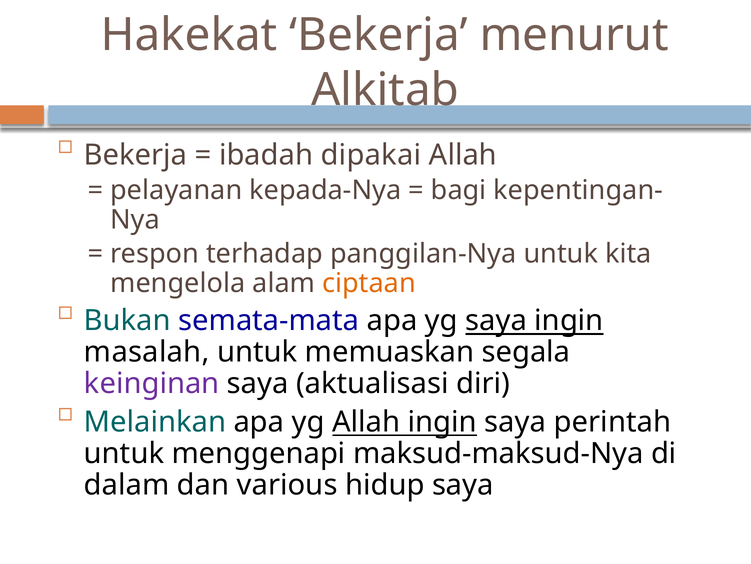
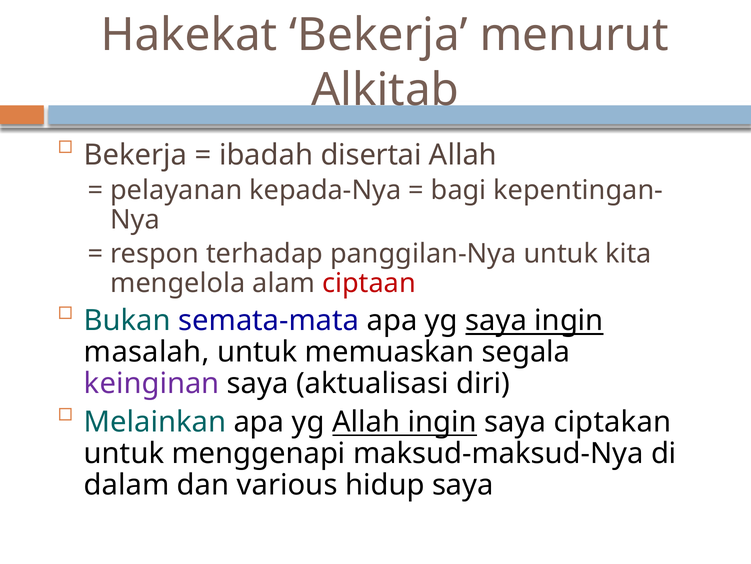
dipakai: dipakai -> disertai (371, 155)
ciptaan colour: orange -> red (369, 283)
perintah: perintah -> ciptakan (612, 421)
